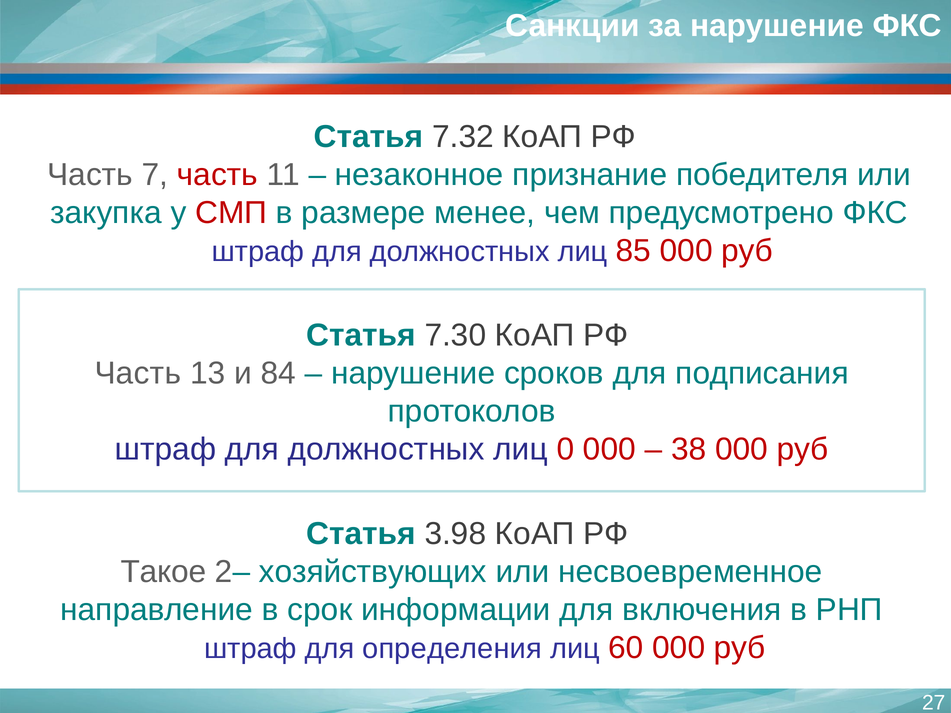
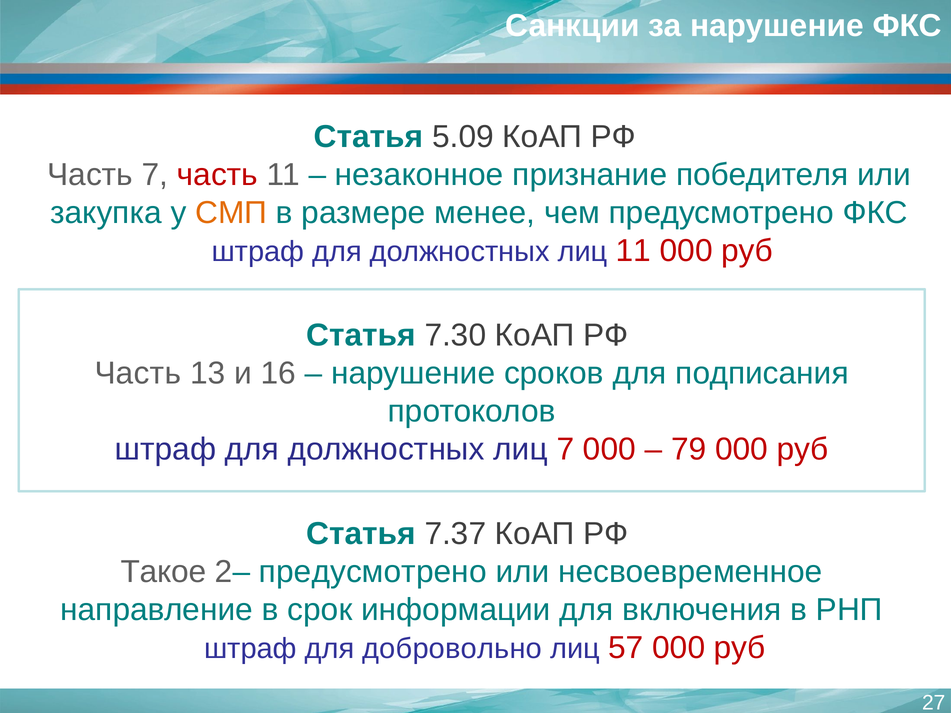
7.32: 7.32 -> 5.09 (463, 137)
СМП colour: red -> orange (231, 213)
лиц 85: 85 -> 11 (633, 251)
84: 84 -> 16 (278, 374)
лиц 0: 0 -> 7 (565, 450)
38: 38 -> 79 (689, 450)
3.98: 3.98 -> 7.37 (455, 534)
2– хозяйствующих: хозяйствующих -> предусмотрено (373, 572)
определения: определения -> добровольно (452, 649)
60: 60 -> 57 (626, 648)
